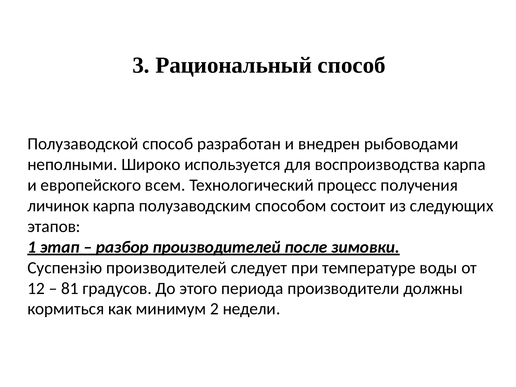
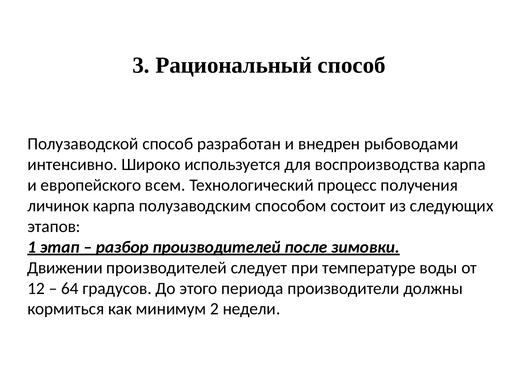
неполными: неполными -> интенсивно (72, 165)
Суспензію: Суспензію -> Движении (65, 268)
81: 81 -> 64 (70, 288)
